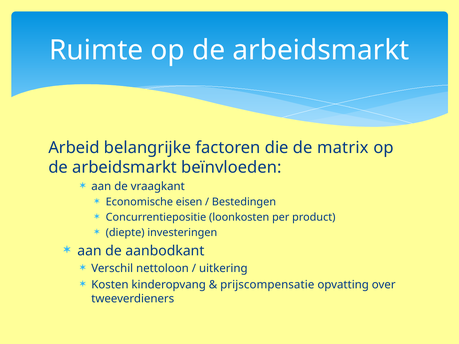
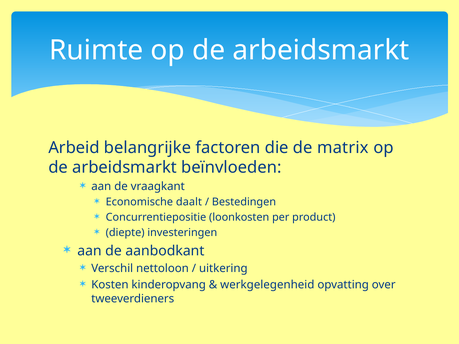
eisen: eisen -> daalt (189, 202)
prijscompensatie: prijscompensatie -> werkgelegenheid (267, 285)
